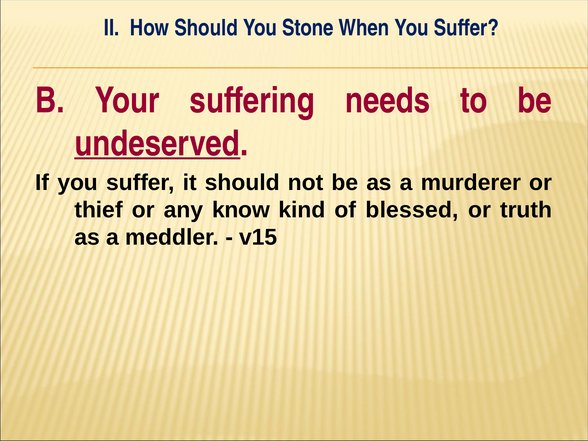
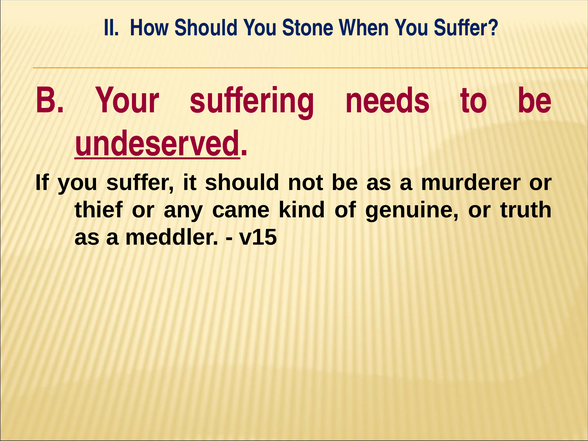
know: know -> came (241, 210)
blessed: blessed -> genuine (412, 210)
